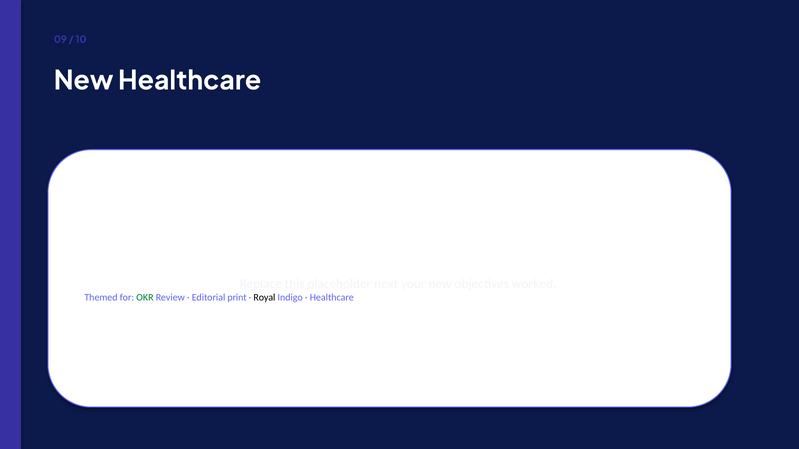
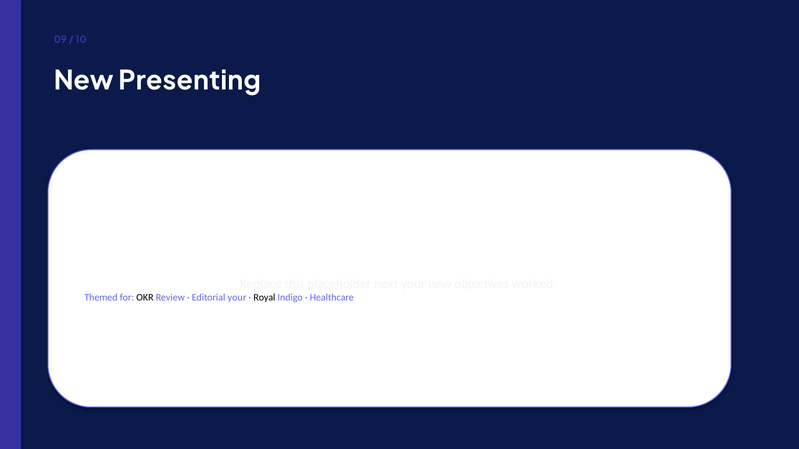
New Healthcare: Healthcare -> Presenting (190, 81)
OKR colour: green -> black (145, 298)
Editorial print: print -> your (237, 298)
